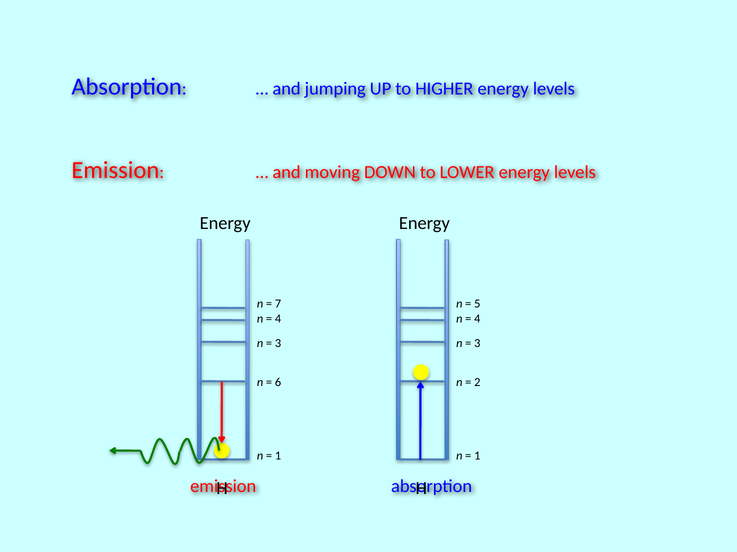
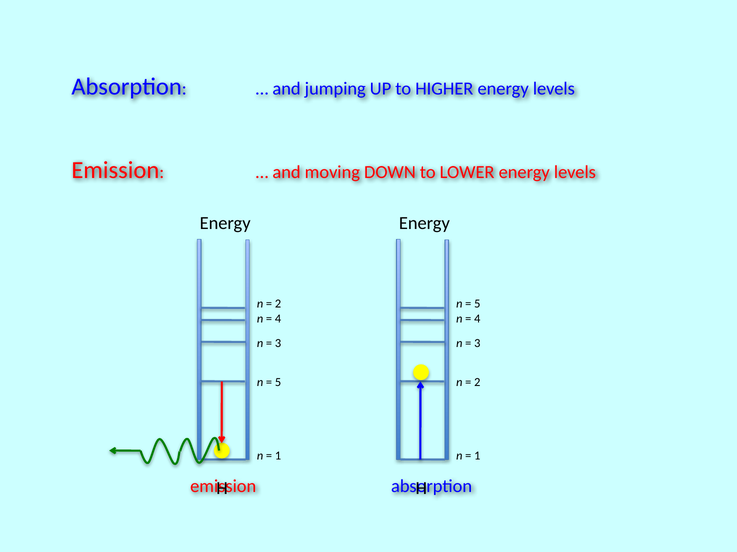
7: 7 -> 2 (278, 304)
6: 6 -> 5 (278, 383)
